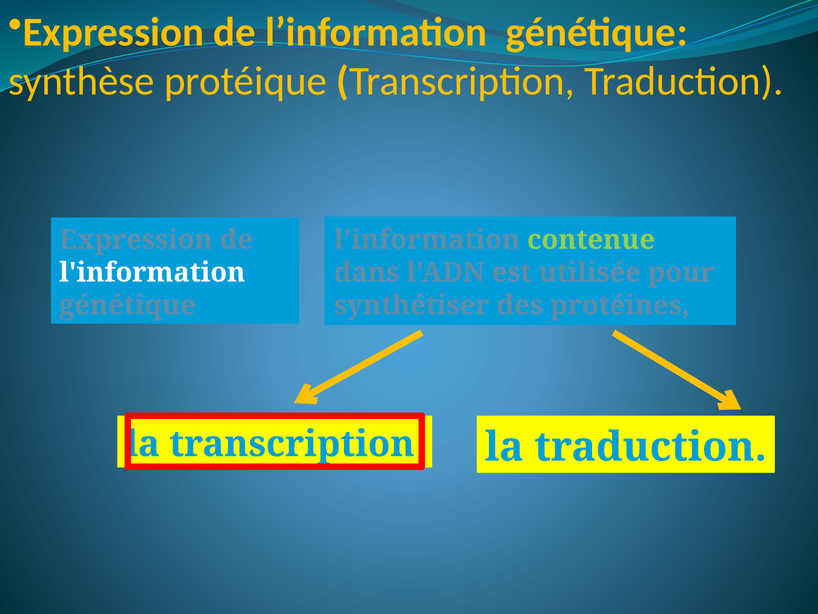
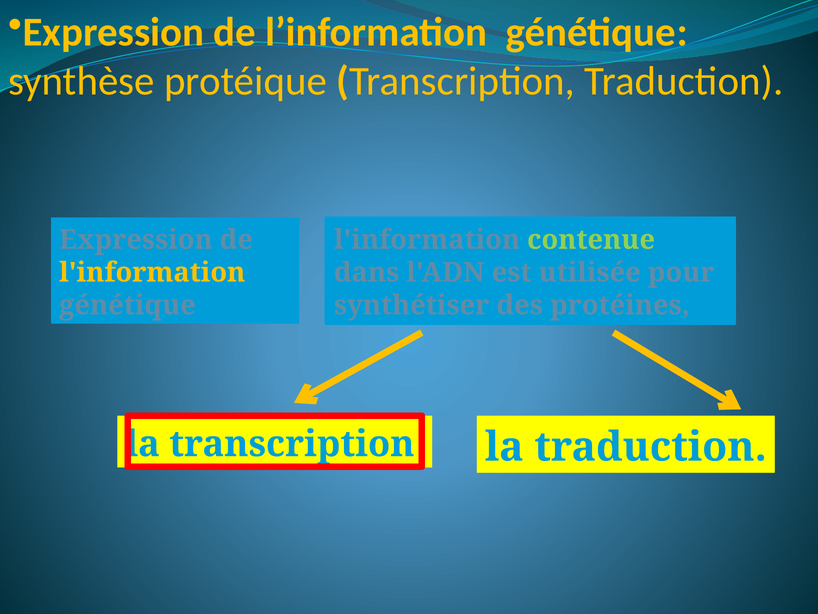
l'information colour: white -> yellow (152, 272)
